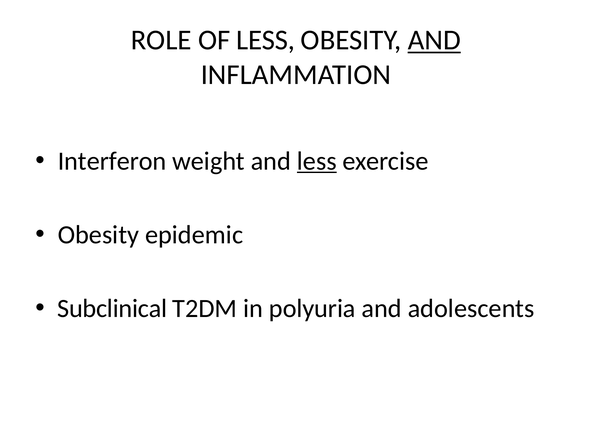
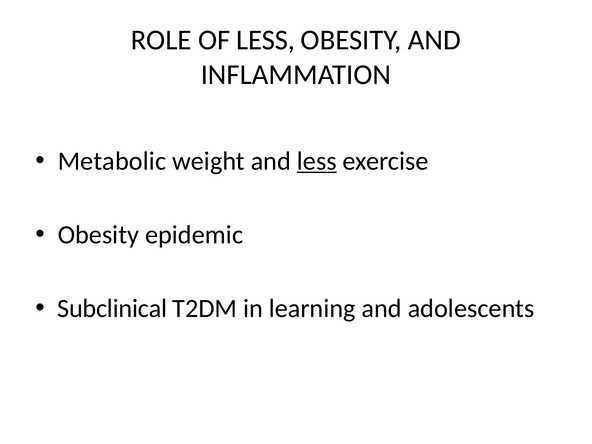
AND underline: present -> none (434, 40)
Interferon: Interferon -> Metabolic (112, 161)
polyuria: polyuria -> learning (312, 308)
